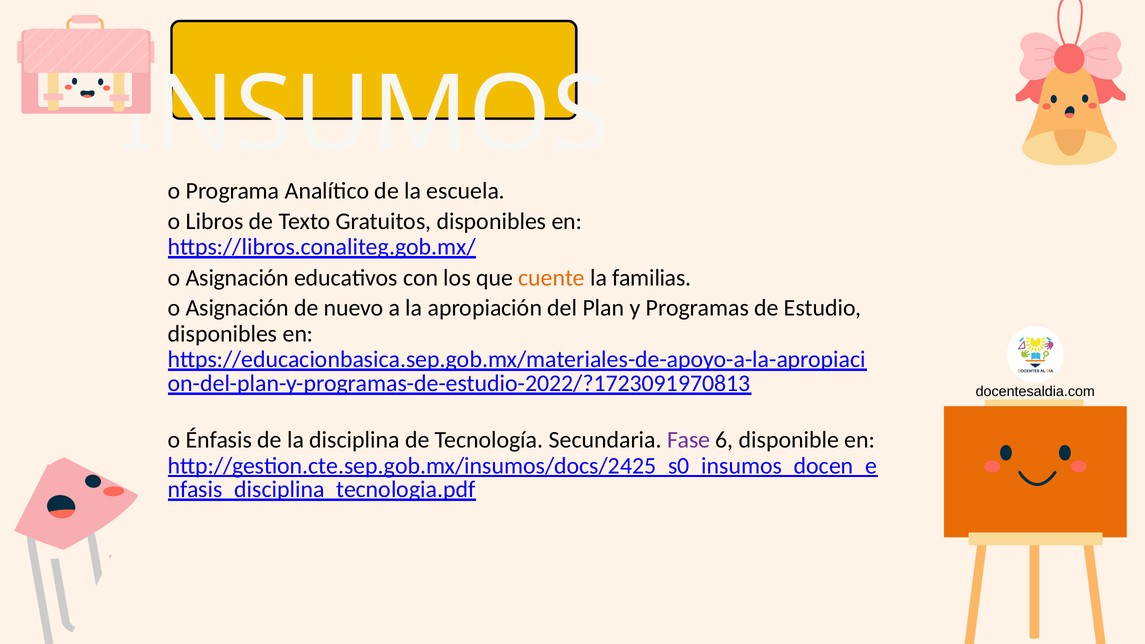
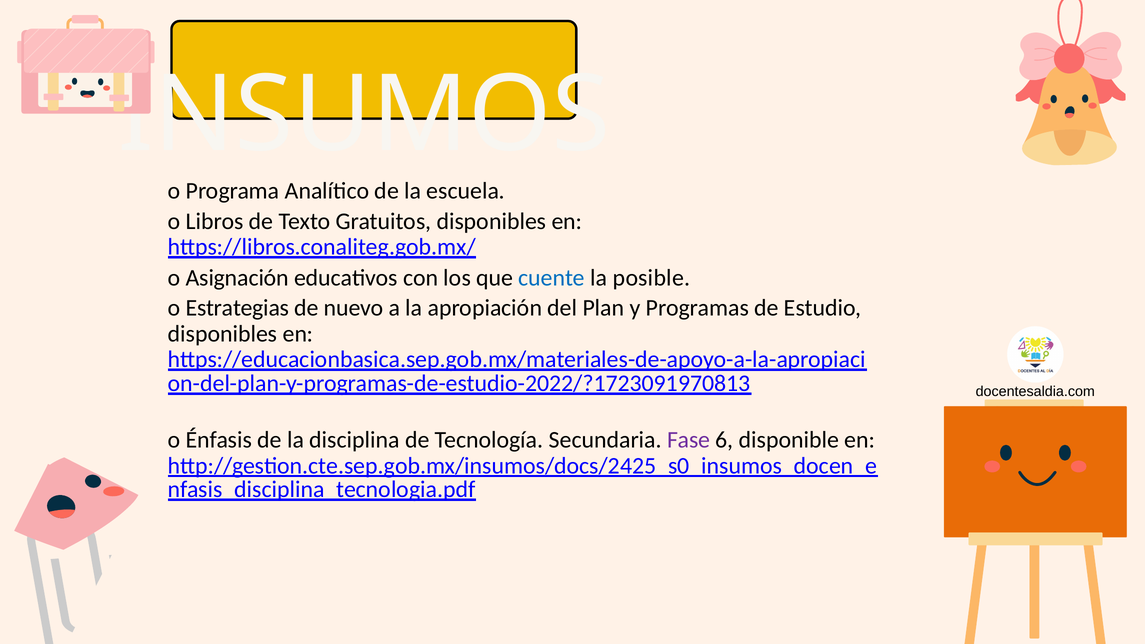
cuente colour: orange -> blue (552, 278)
familias: familias -> posible (652, 278)
Asignación: Asignación -> Estrategias (237, 308)
